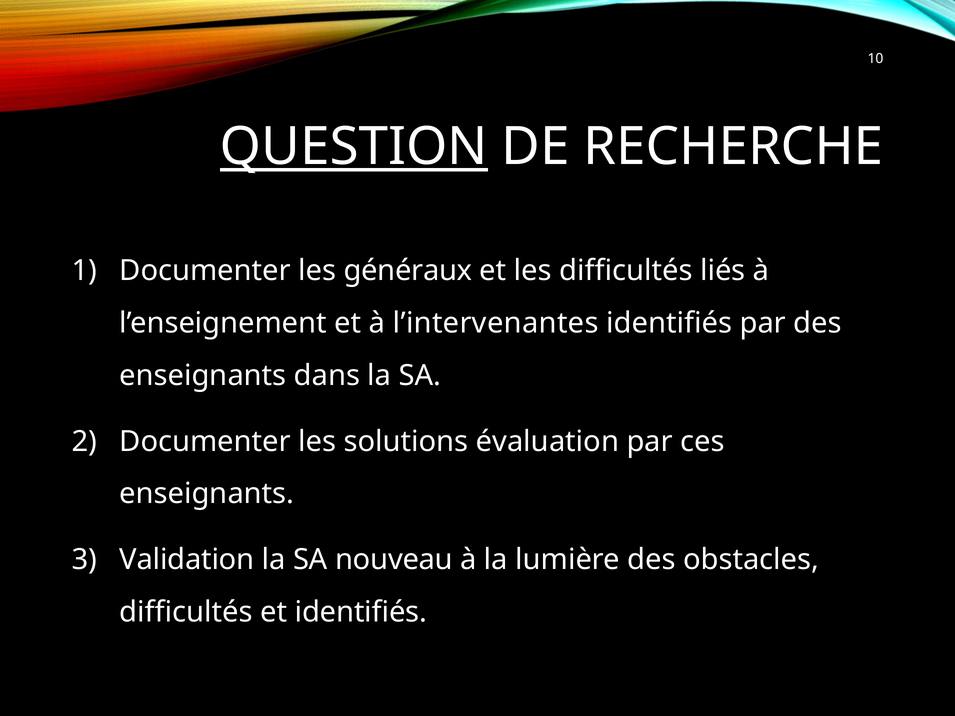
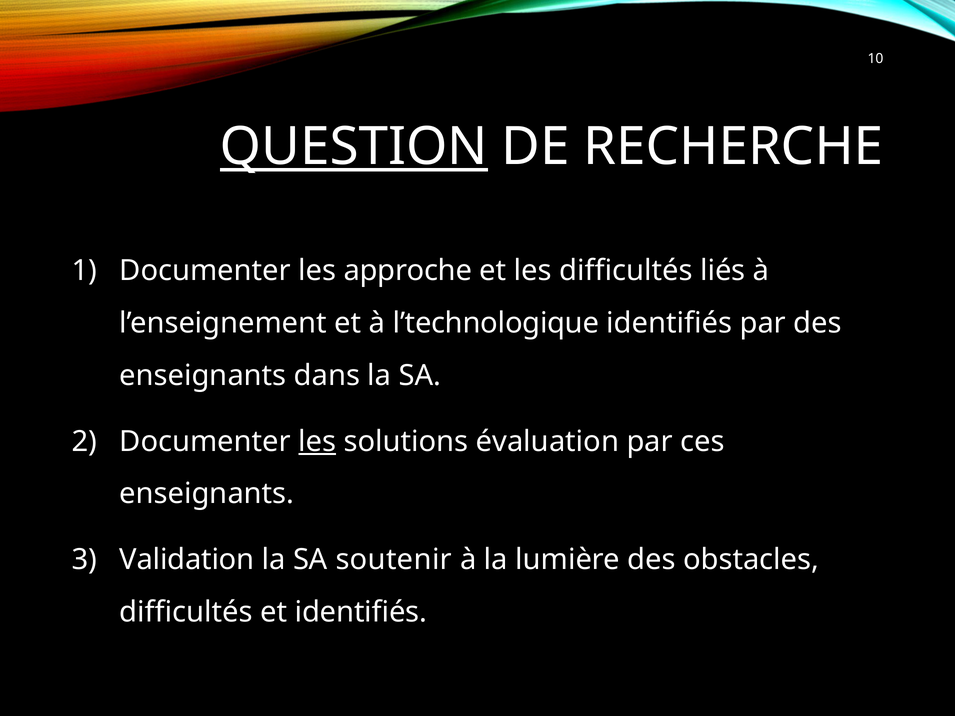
généraux: généraux -> approche (408, 271)
l’intervenantes: l’intervenantes -> l’technologique (496, 323)
les underline: none -> present (317, 442)
nouveau: nouveau -> soutenir (394, 560)
